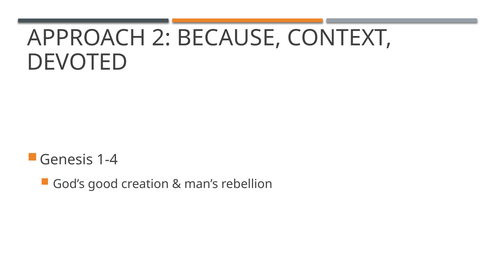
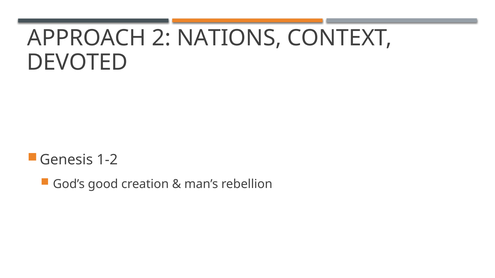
BECAUSE: BECAUSE -> NATIONS (229, 38)
1-4: 1-4 -> 1-2 (107, 160)
